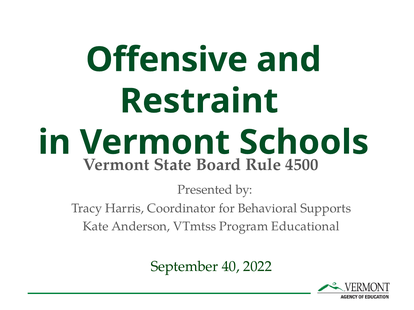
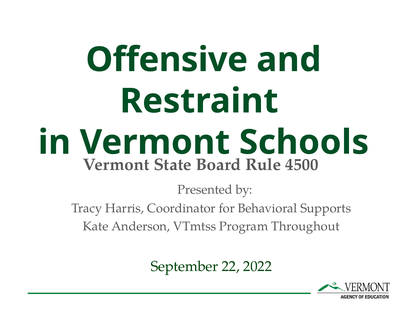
Educational: Educational -> Throughout (305, 227)
40: 40 -> 22 (231, 267)
